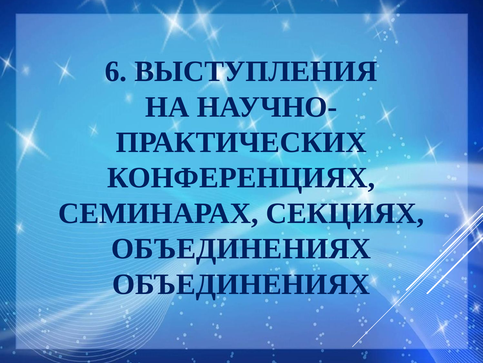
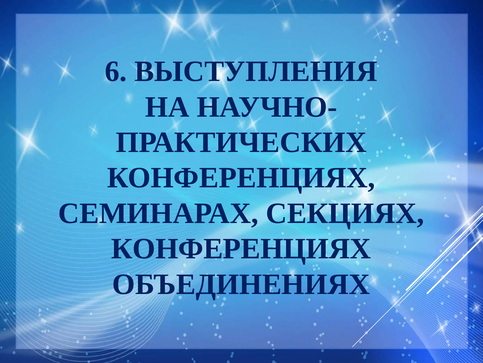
ОБЪЕДИНЕНИЯХ: ОБЪЕДИНЕНИЯХ -> КОНФЕРЕНЦИЯХ (241, 248)
